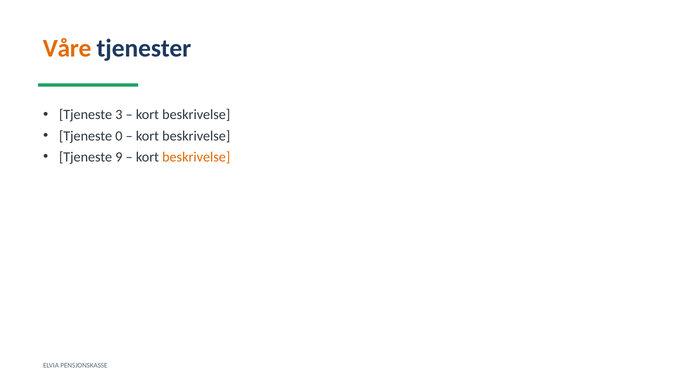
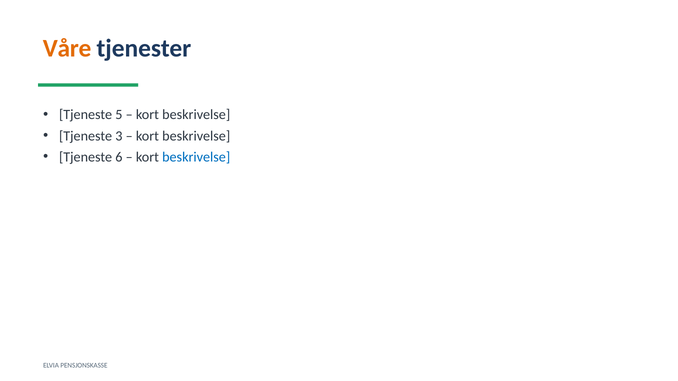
3: 3 -> 5 (119, 115)
0: 0 -> 3 (119, 136)
9: 9 -> 6 (119, 157)
beskrivelse colour: orange -> blue (196, 157)
